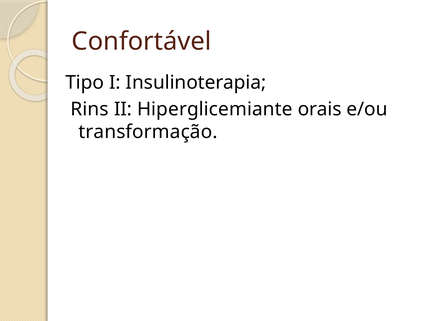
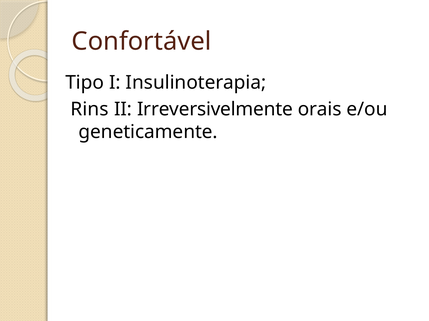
Hiperglicemiante: Hiperglicemiante -> Irreversivelmente (215, 109)
transformação: transformação -> geneticamente (148, 132)
